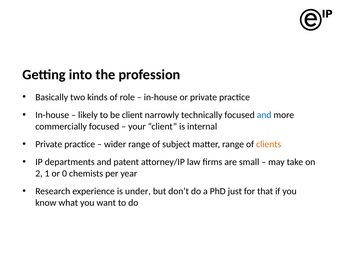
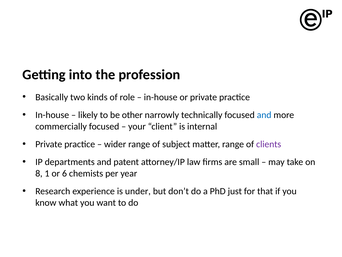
be client: client -> other (132, 115)
clients colour: orange -> purple (269, 144)
2: 2 -> 8 (39, 173)
0: 0 -> 6 (64, 173)
